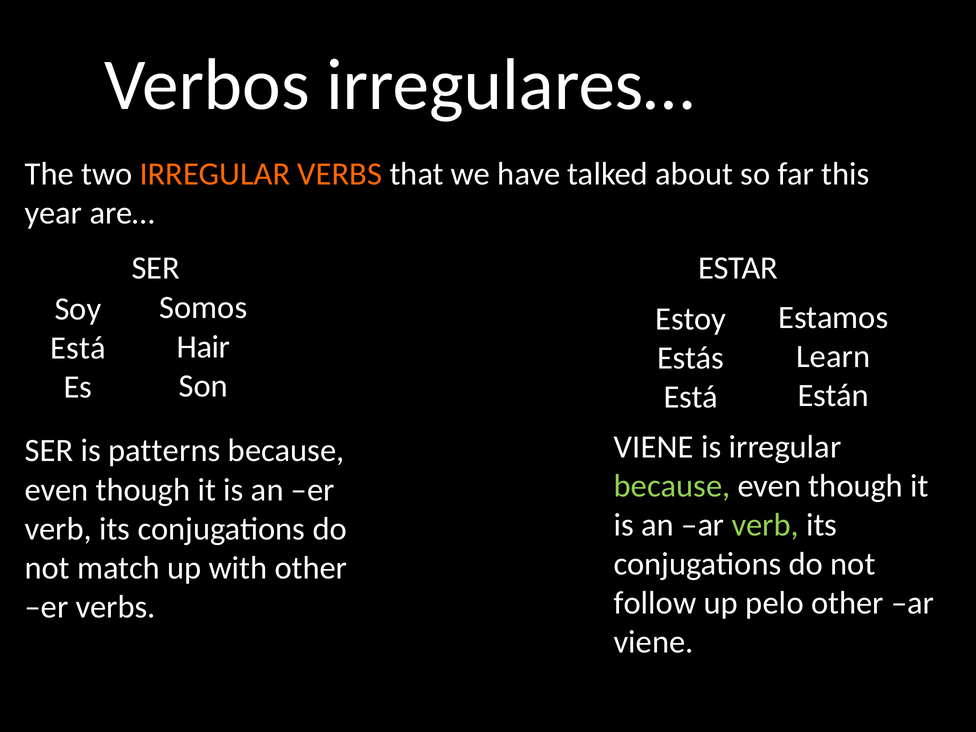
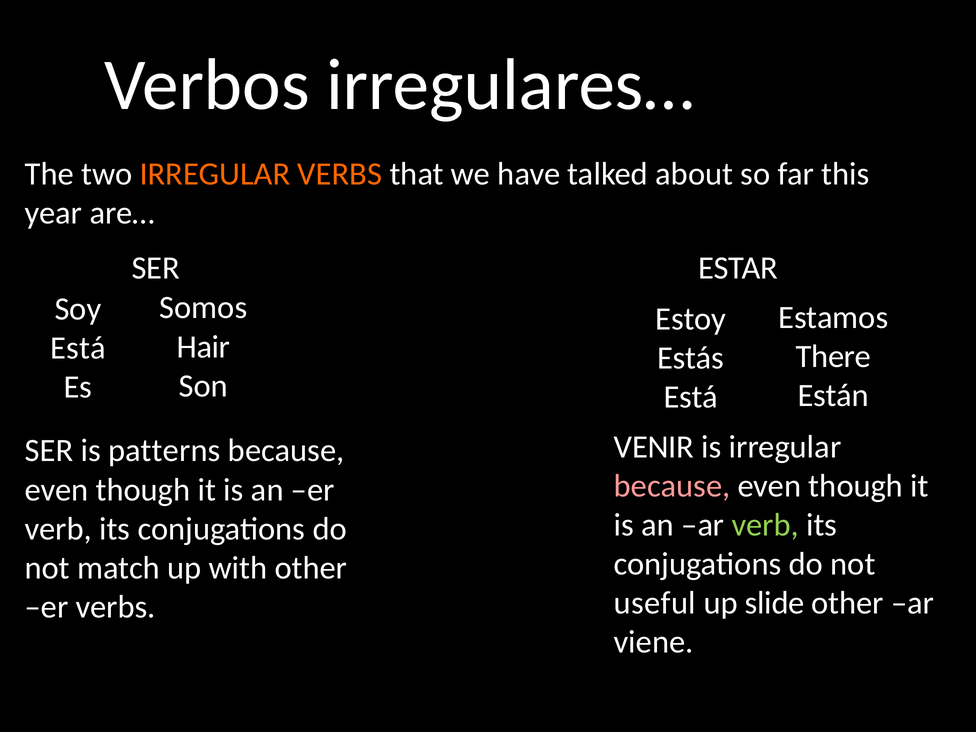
Learn: Learn -> There (833, 356)
VIENE: VIENE -> VENIR (654, 447)
because colour: light green -> pink (672, 486)
follow: follow -> useful (655, 603)
pelo: pelo -> slide (775, 603)
